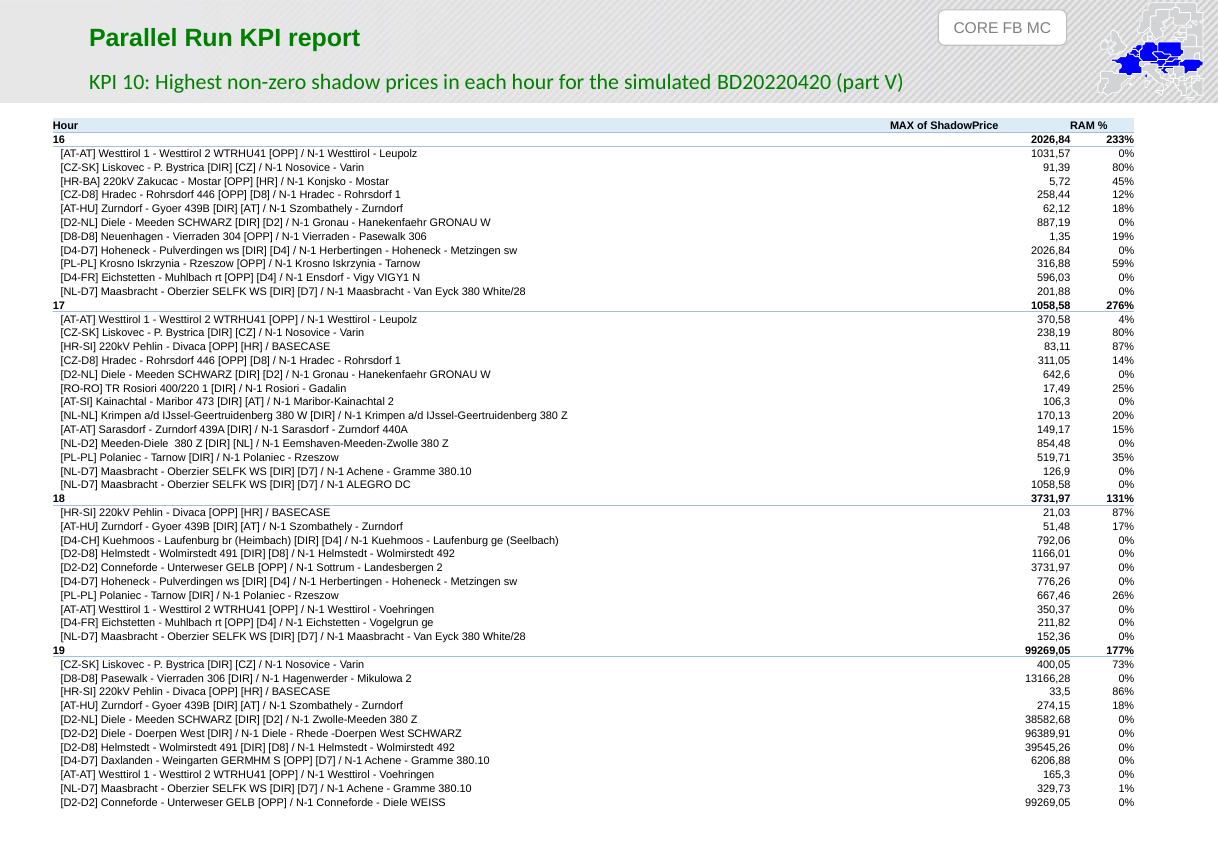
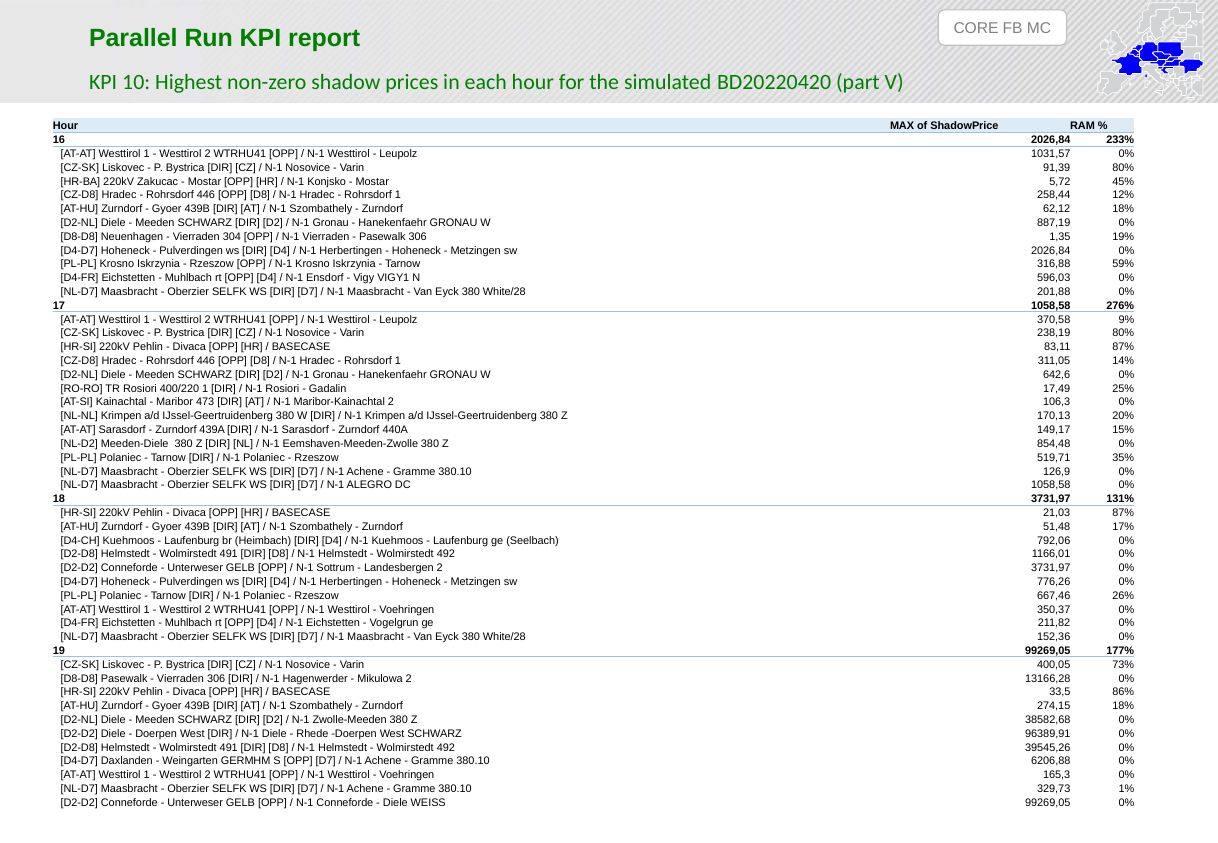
4%: 4% -> 9% (1126, 320)
